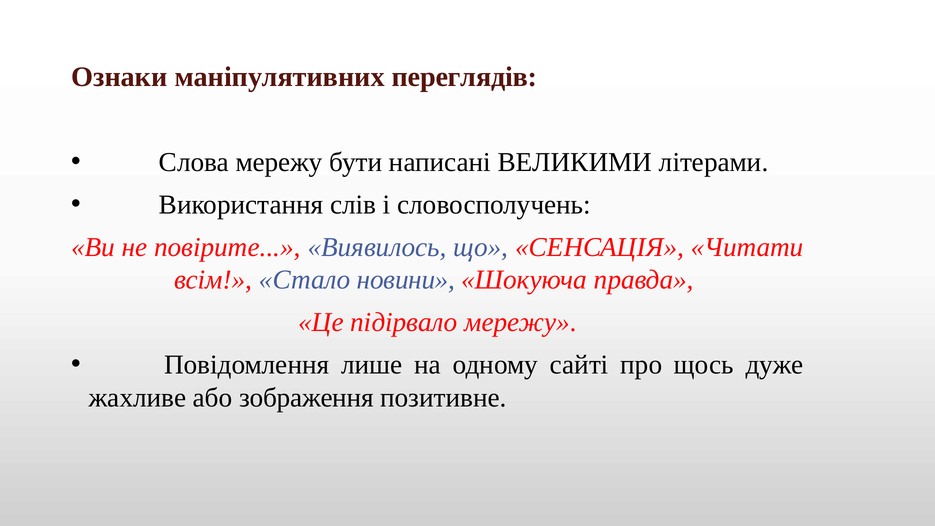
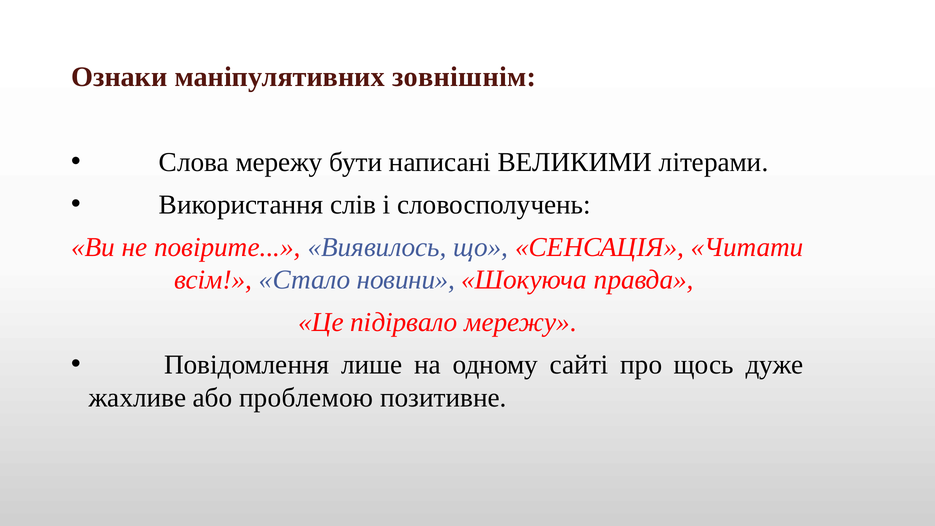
переглядів: переглядів -> зовнішнім (464, 77)
зображення: зображення -> проблемою (306, 397)
